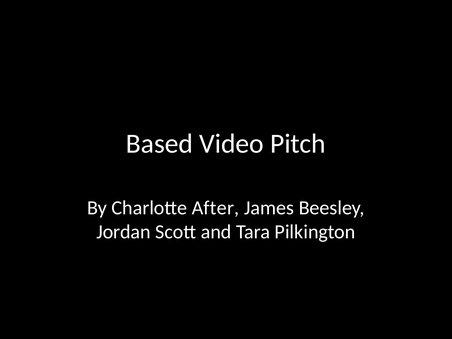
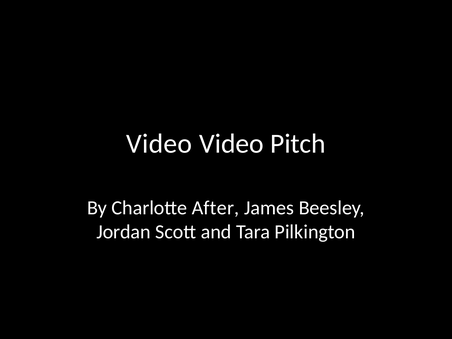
Based: Based -> Video (159, 144)
